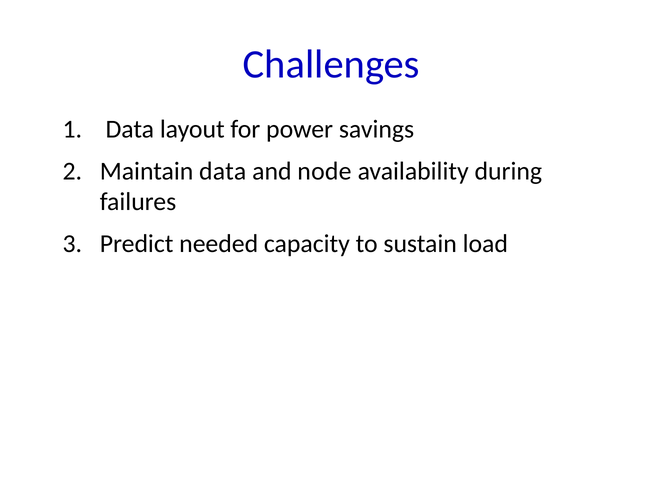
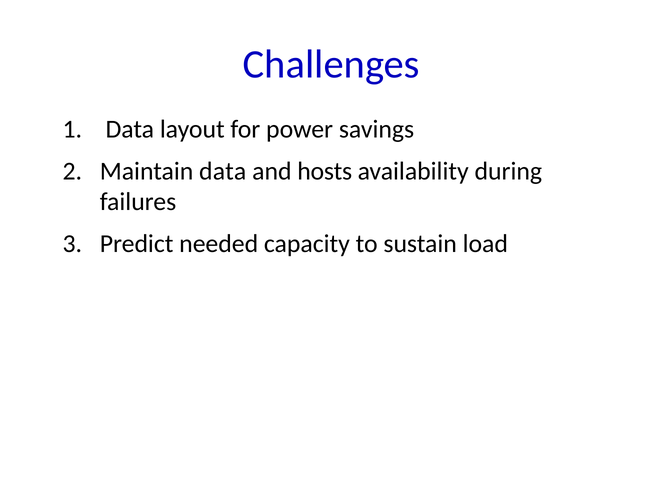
node: node -> hosts (325, 171)
